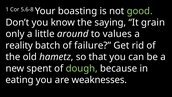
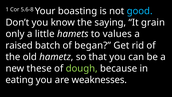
good colour: light green -> light blue (140, 11)
around: around -> hamets (73, 34)
reality: reality -> raised (19, 45)
failure: failure -> began (93, 45)
spent: spent -> these (39, 68)
